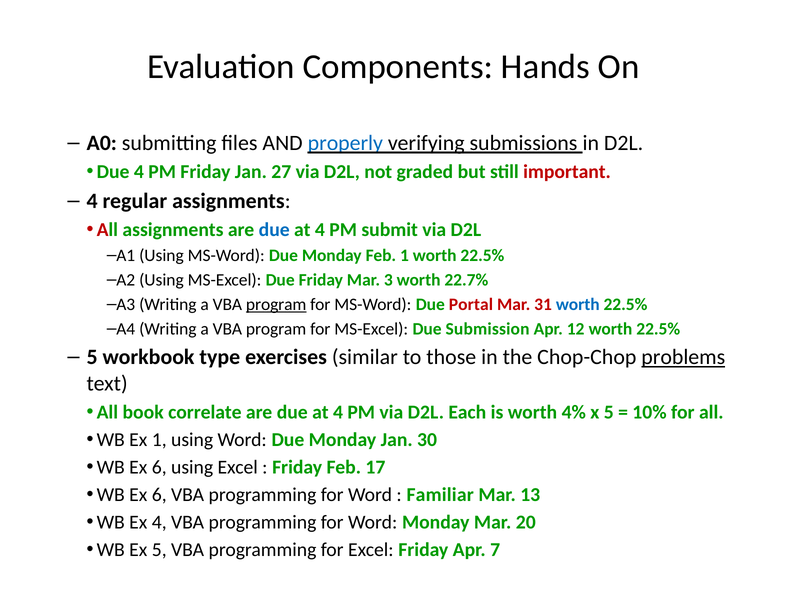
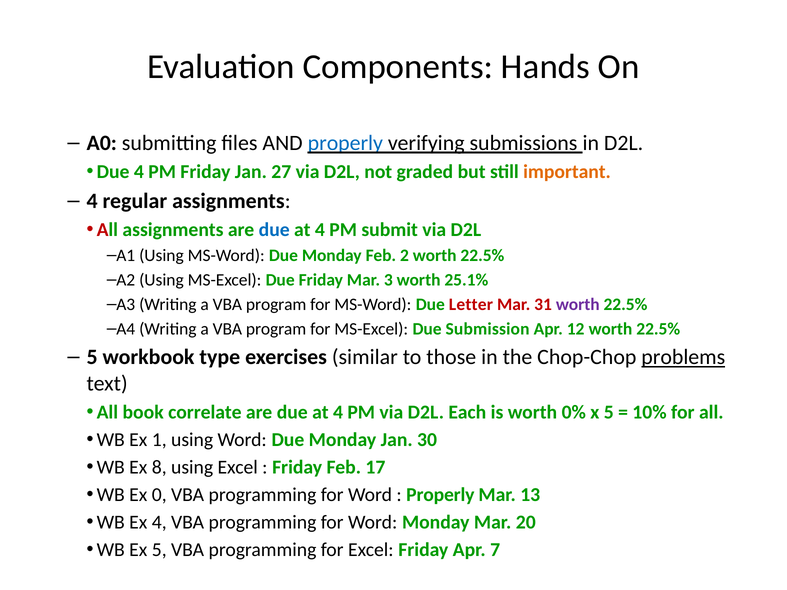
important colour: red -> orange (567, 172)
Feb 1: 1 -> 2 (405, 256)
22.7%: 22.7% -> 25.1% (466, 280)
program underline: present -> none (276, 305)
Portal: Portal -> Letter (471, 305)
worth colour: blue -> purple (578, 305)
4%: 4% -> 0% (574, 412)
6: 6 -> 8 (159, 467)
6: 6 -> 0 (159, 495)
Familiar: Familiar -> Properly (440, 495)
